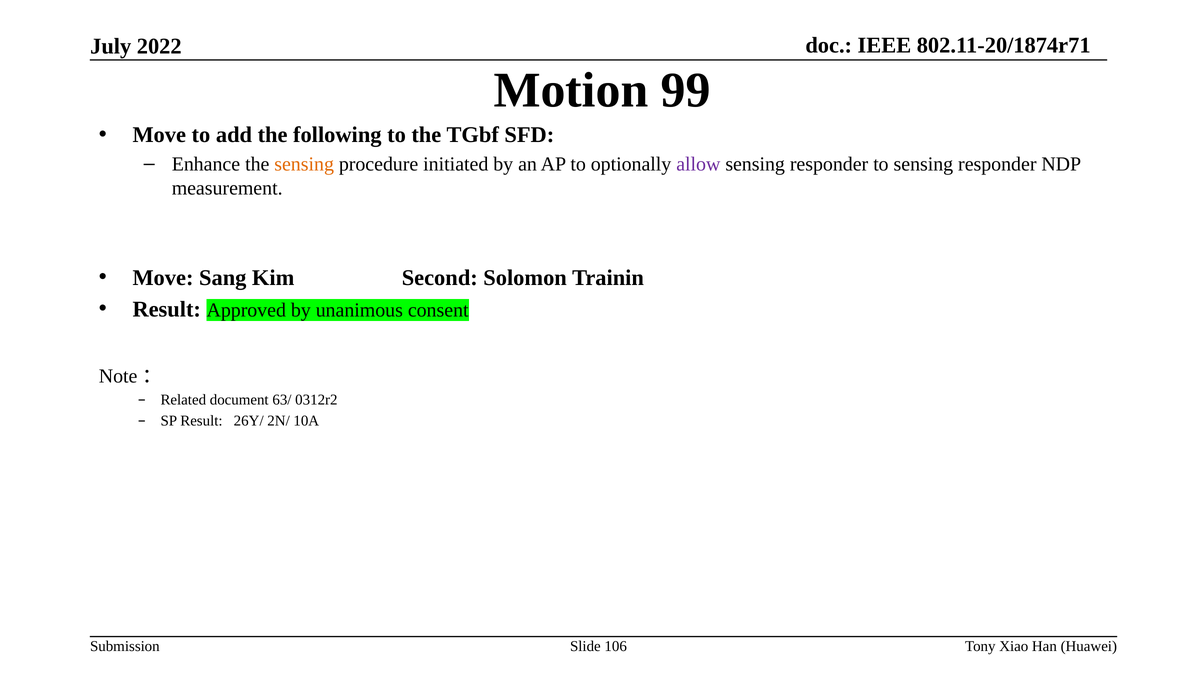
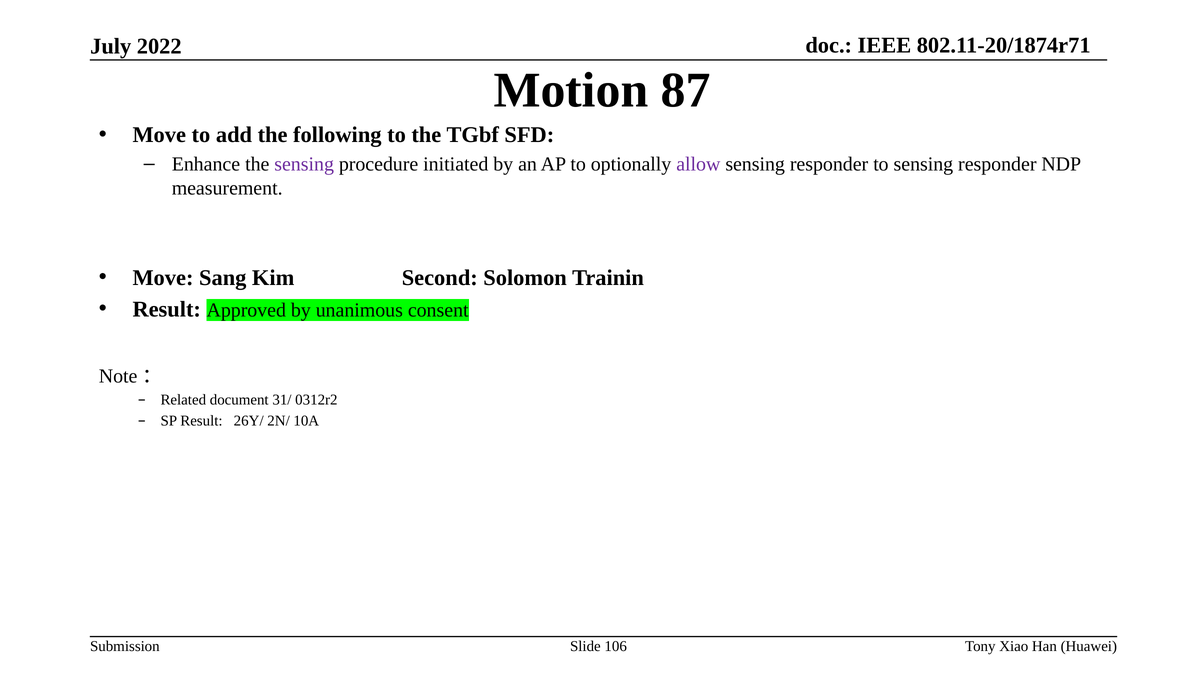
99: 99 -> 87 (686, 90)
sensing colour: orange -> purple (304, 164)
63/: 63/ -> 31/ (282, 399)
